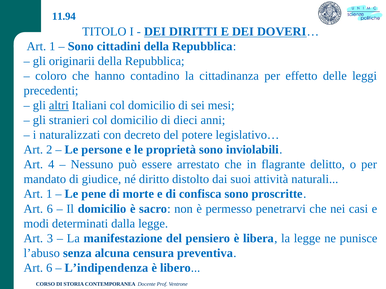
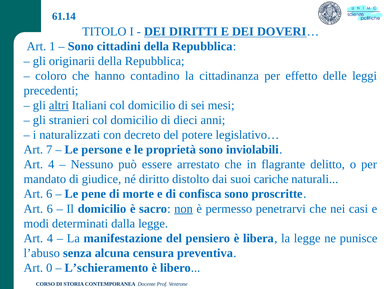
11.94: 11.94 -> 61.14 (64, 16)
2: 2 -> 7 (49, 150)
attività: attività -> cariche (271, 179)
1: 1 -> 6 (49, 194)
non underline: none -> present (184, 209)
3: 3 -> 4 (50, 239)
6: 6 -> 0 (49, 268)
L’indipendenza: L’indipendenza -> L’schieramento (107, 268)
